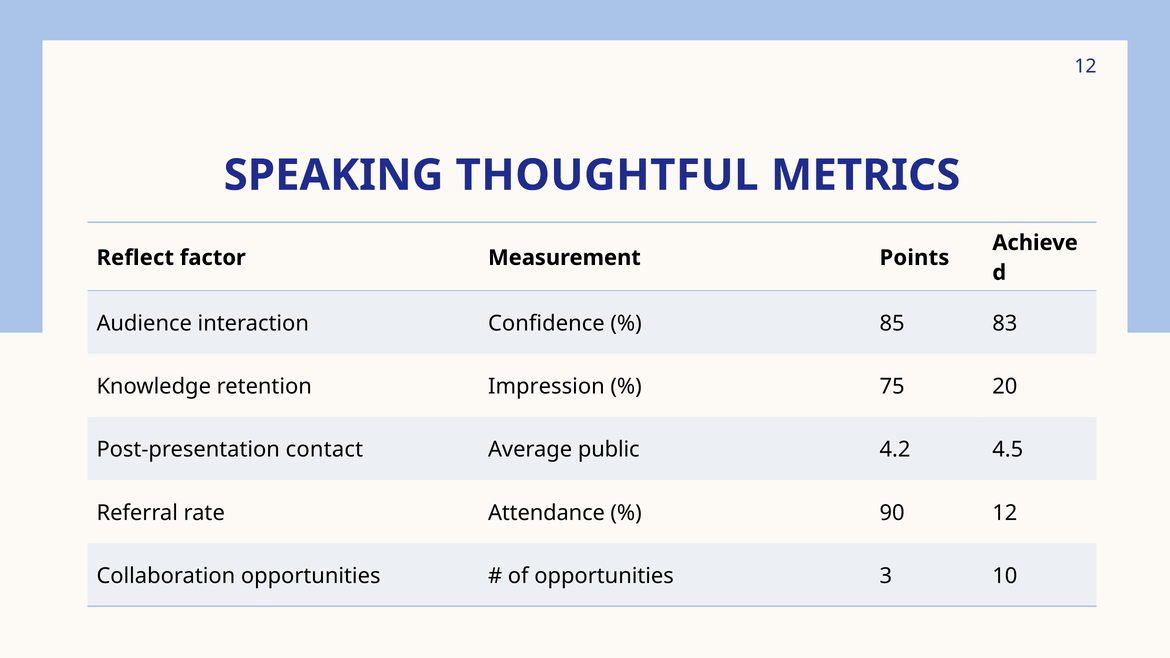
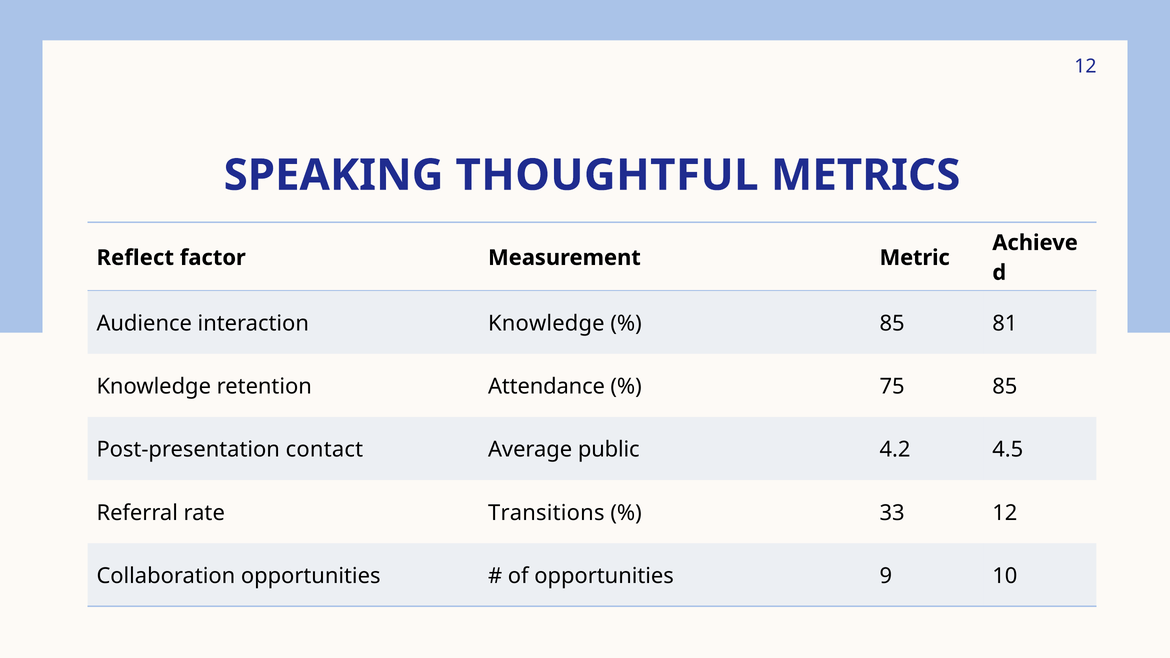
Points: Points -> Metric (915, 258)
interaction Confidence: Confidence -> Knowledge (546, 324)
83: 83 -> 81 (1005, 324)
Impression: Impression -> Attendance (546, 387)
75 20: 20 -> 85 (1005, 387)
Attendance: Attendance -> Transitions (546, 513)
90: 90 -> 33 (892, 513)
3: 3 -> 9 (886, 576)
